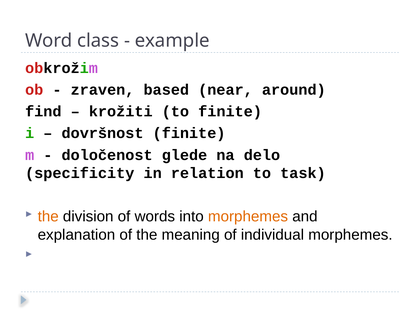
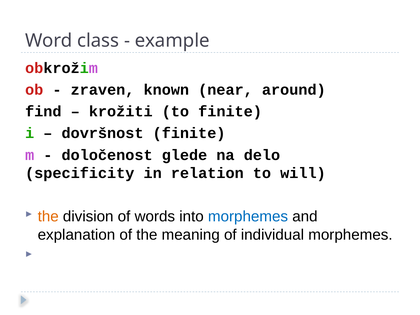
based: based -> known (166, 90)
task: task -> will (303, 173)
morphemes colour: orange -> blue (248, 217)
